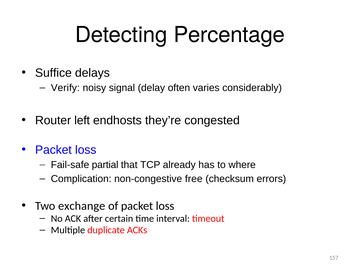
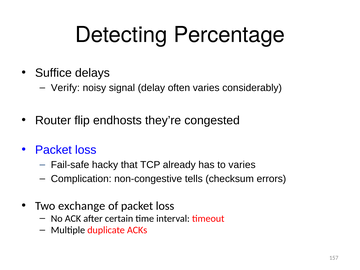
left: left -> flip (82, 120)
partial: partial -> hacky (105, 165)
to where: where -> varies (242, 165)
free: free -> tells (194, 179)
